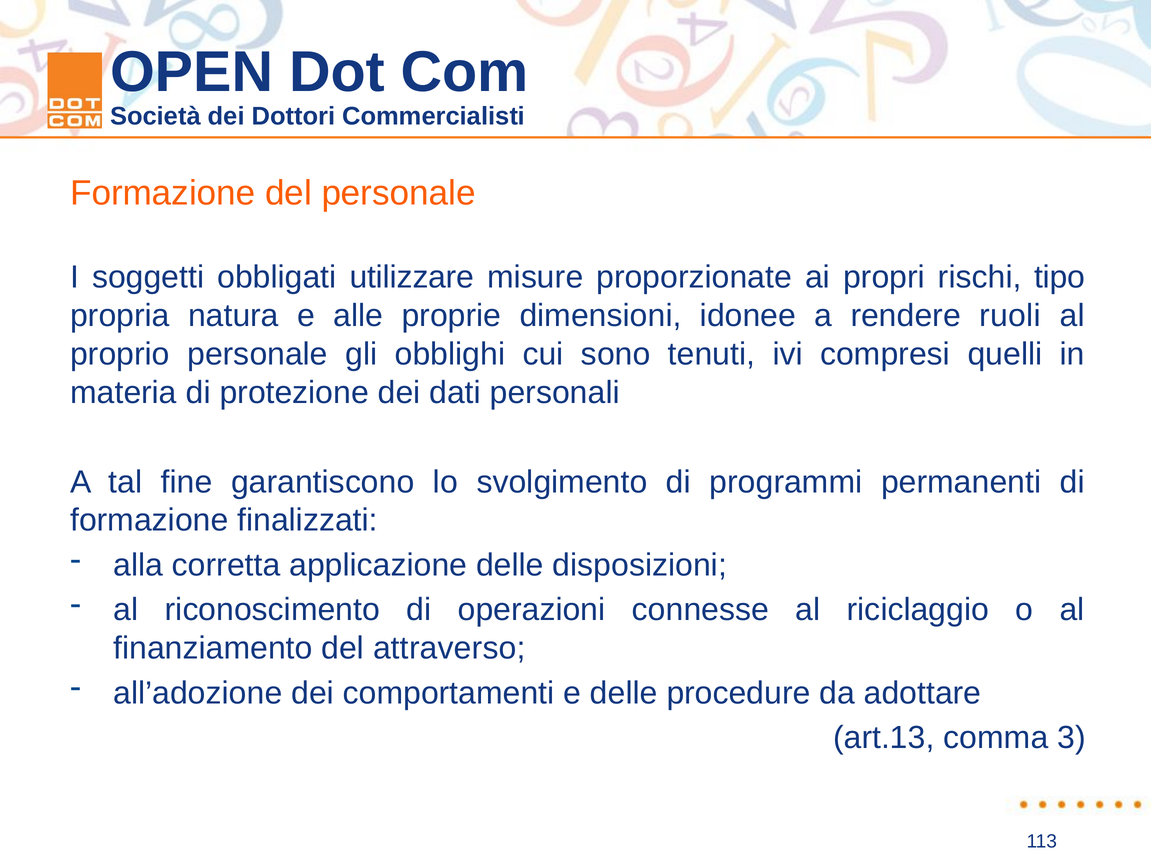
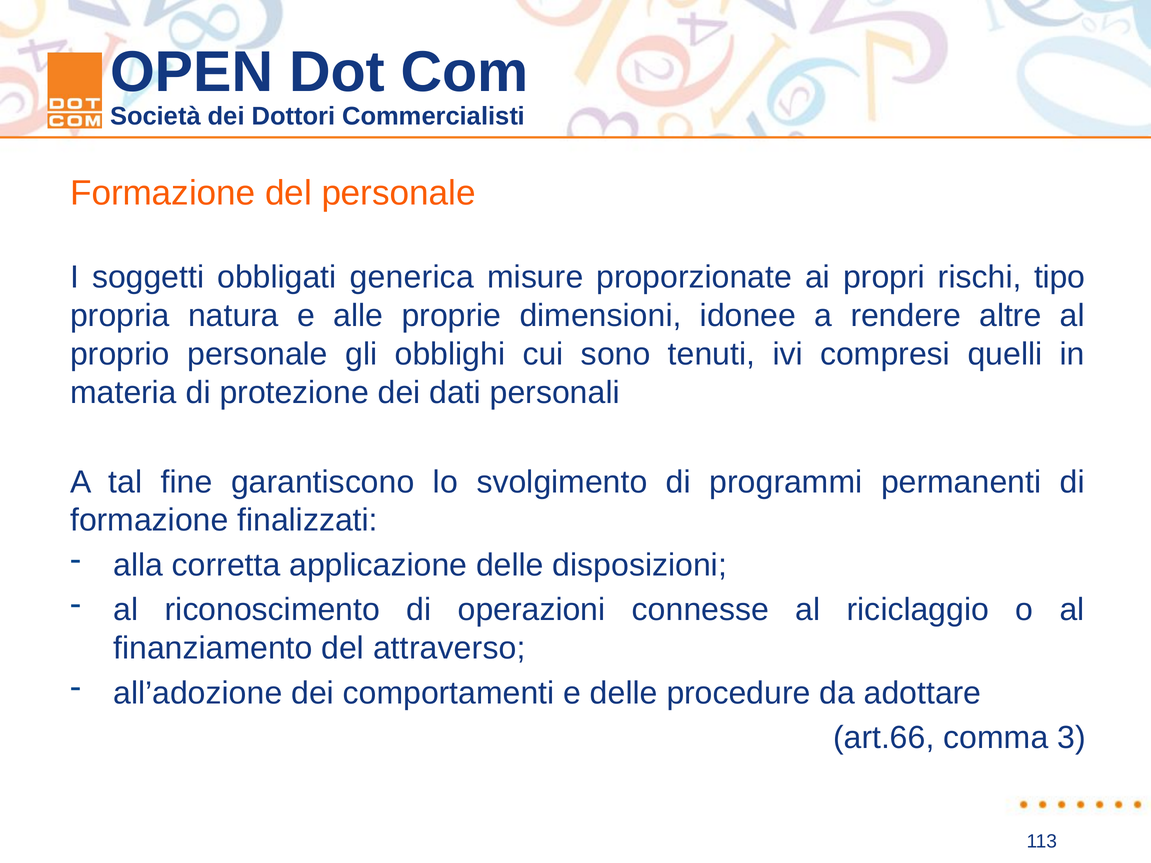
utilizzare: utilizzare -> generica (412, 277)
ruoli: ruoli -> altre (1010, 316)
art.13: art.13 -> art.66 (884, 738)
